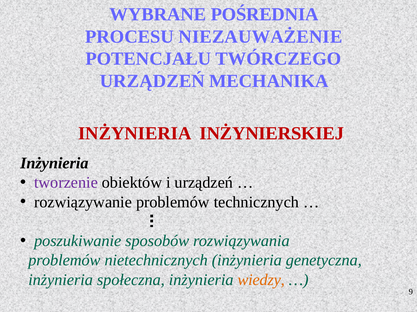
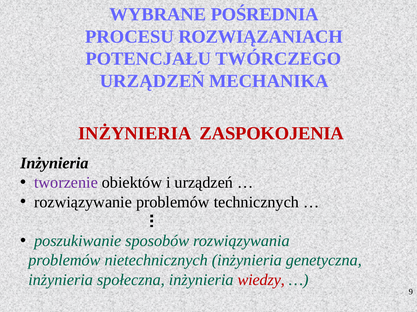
NIEZAUWAŻENIE: NIEZAUWAŻENIE -> ROZWIĄZANIACH (261, 37)
INŻYNIERSKIEJ: INŻYNIERSKIEJ -> ZASPOKOJENIA (272, 134)
wiedzy colour: orange -> red (261, 280)
